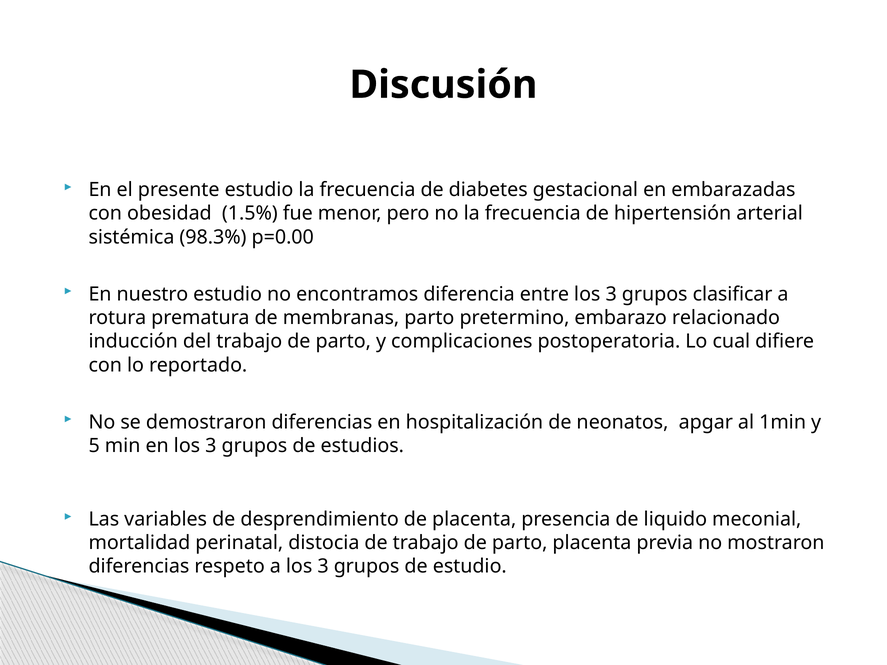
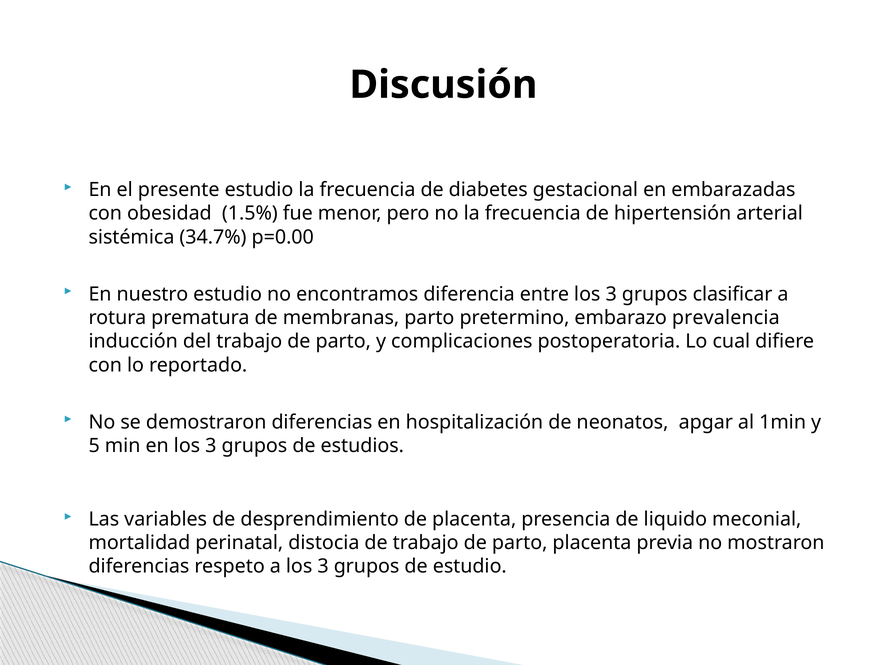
98.3%: 98.3% -> 34.7% (213, 237)
relacionado: relacionado -> prevalencia (726, 318)
